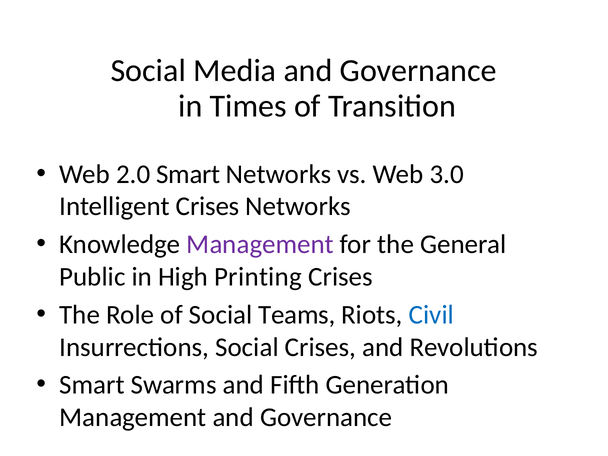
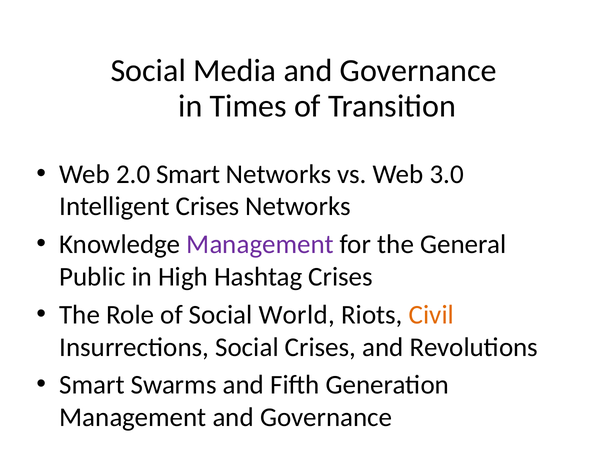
Printing: Printing -> Hashtag (258, 277)
Teams: Teams -> World (297, 315)
Civil colour: blue -> orange (431, 315)
